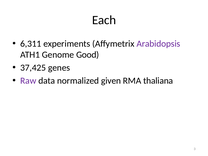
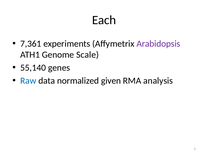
6,311: 6,311 -> 7,361 (31, 44)
Good: Good -> Scale (88, 55)
37,425: 37,425 -> 55,140 (33, 68)
Raw colour: purple -> blue (28, 81)
thaliana: thaliana -> analysis (158, 81)
